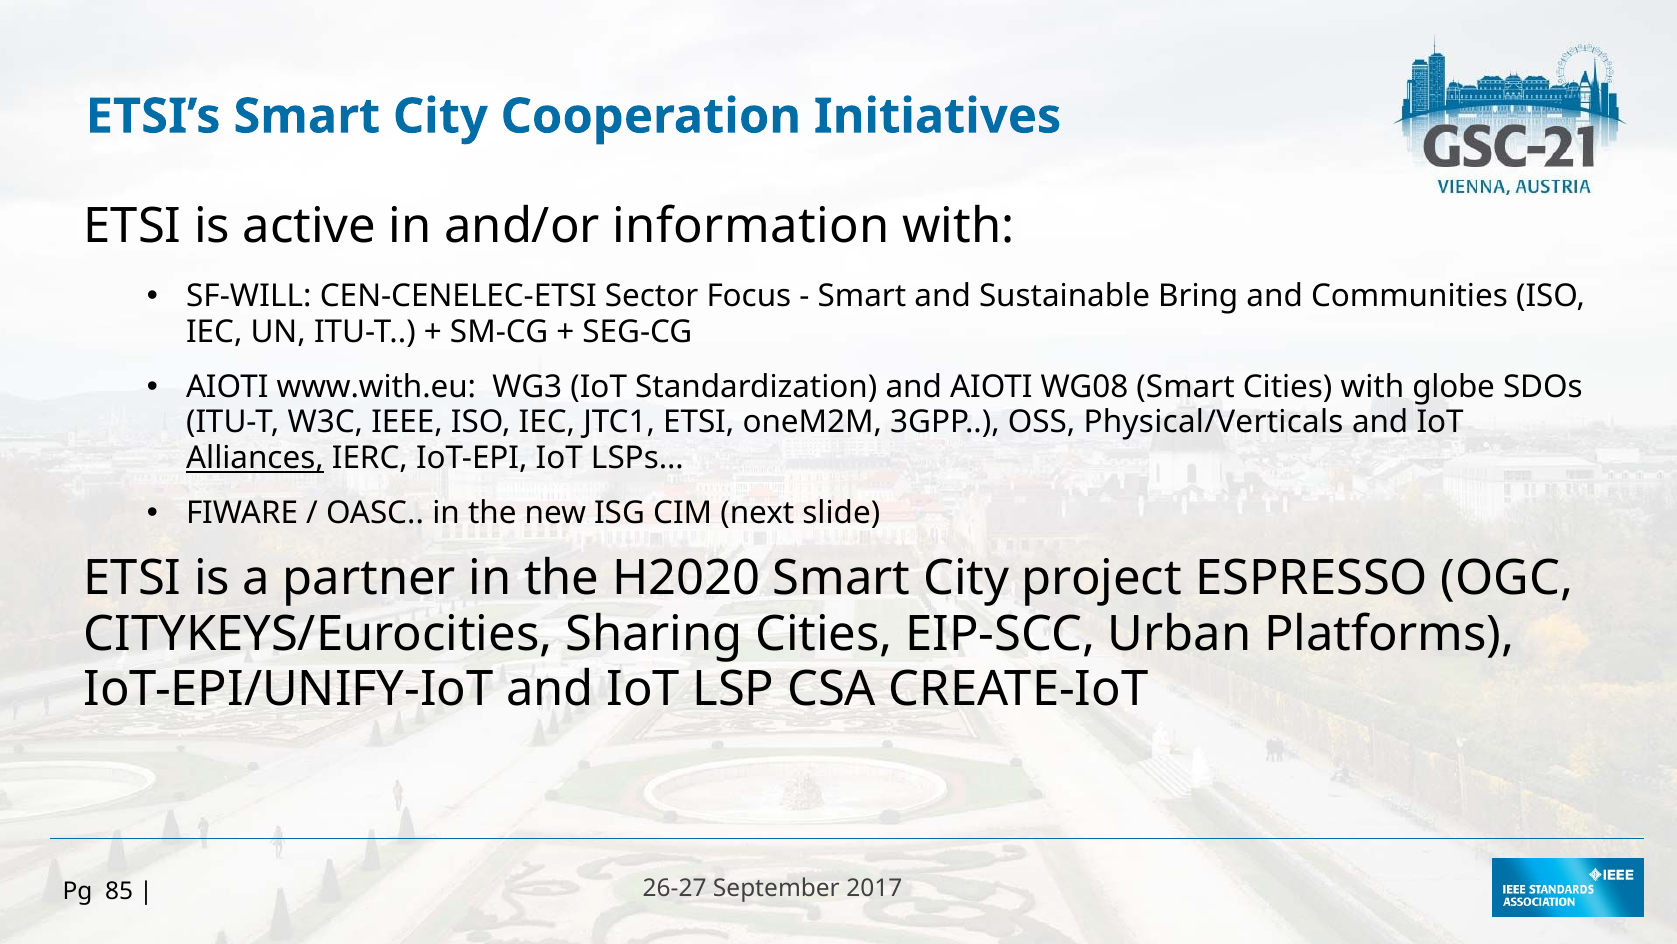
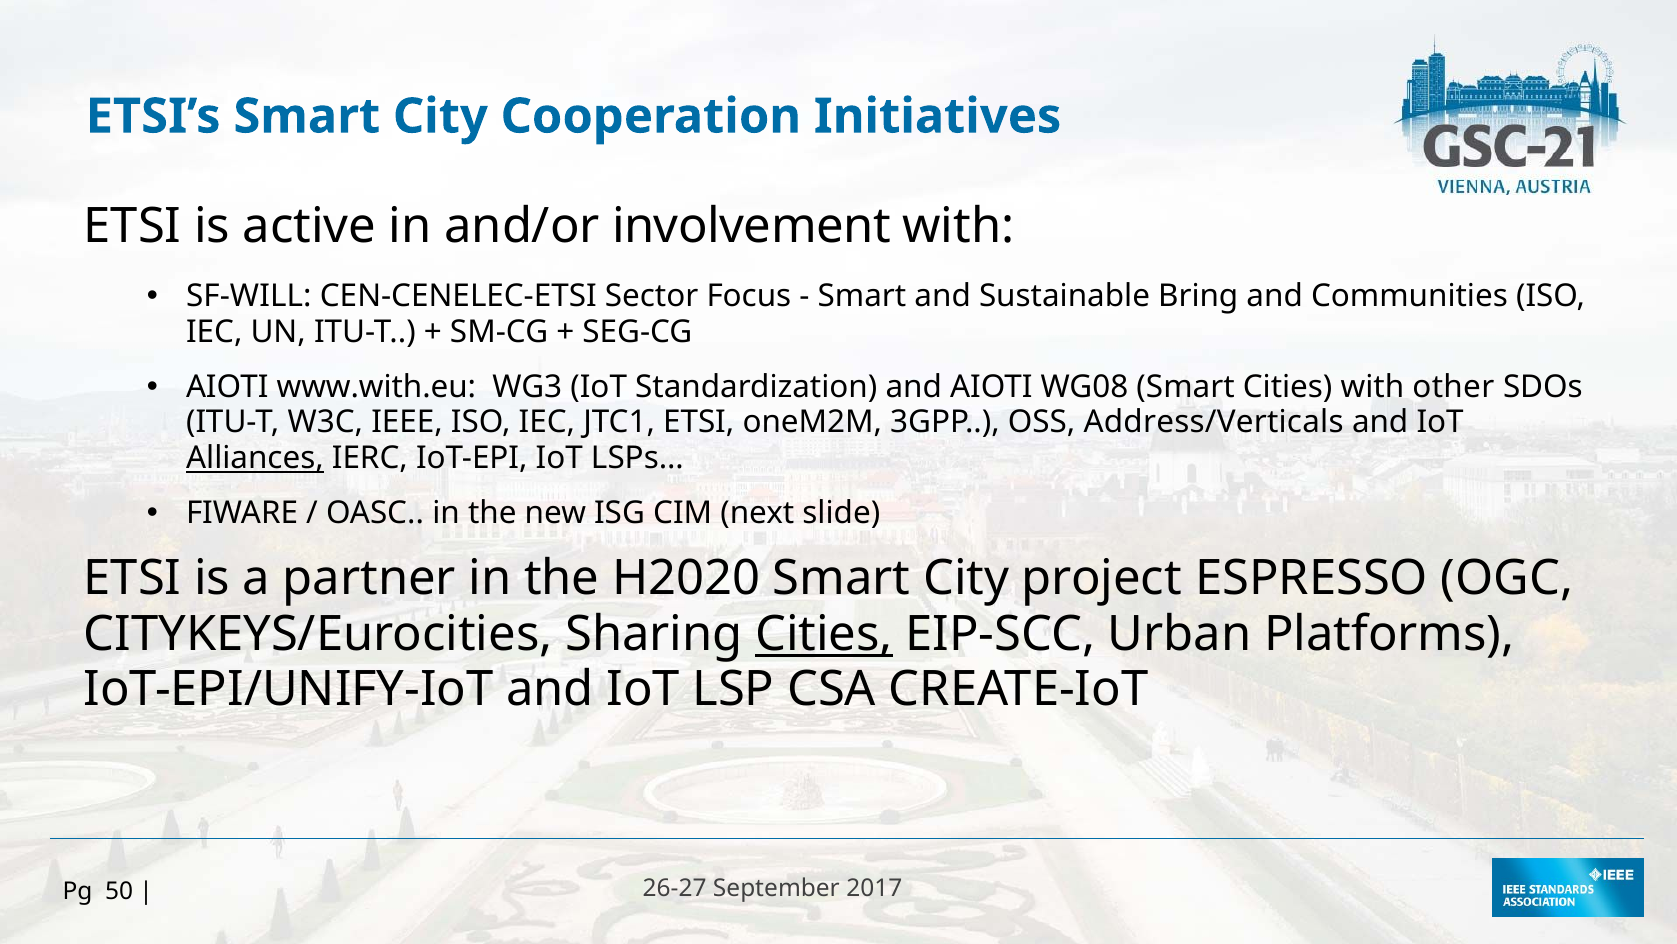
information: information -> involvement (751, 226)
globe: globe -> other (1453, 387)
Physical/Verticals: Physical/Verticals -> Address/Verticals (1214, 422)
Cities underline: none -> present (824, 634)
85: 85 -> 50 (119, 891)
